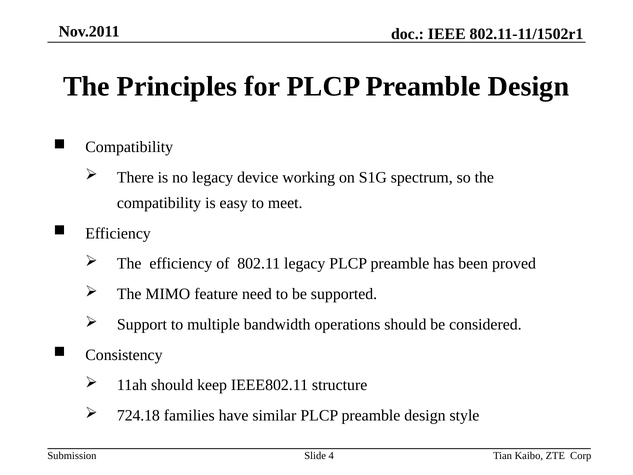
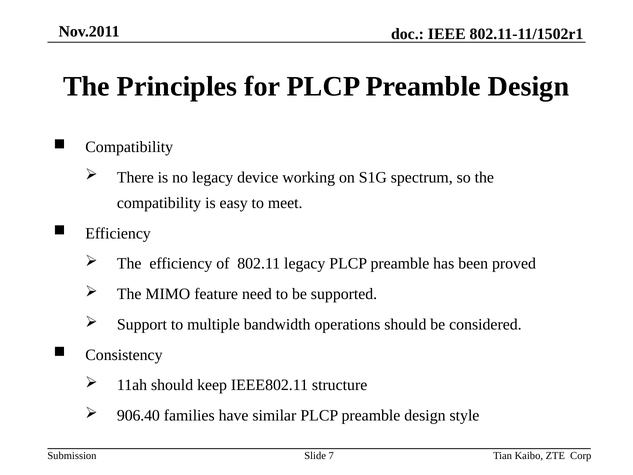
724.18: 724.18 -> 906.40 (138, 415)
4: 4 -> 7 (331, 455)
